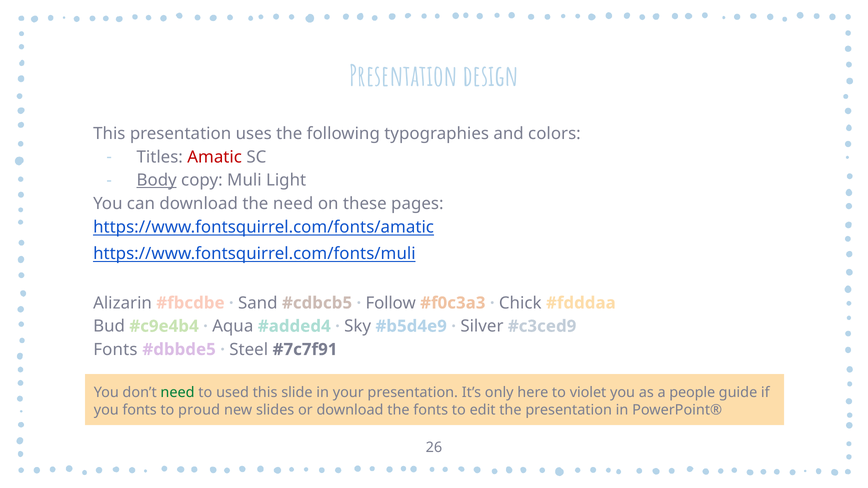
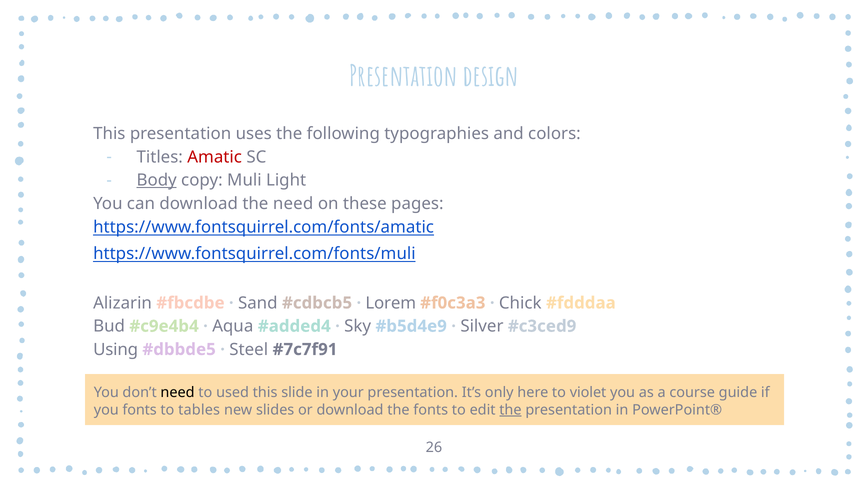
Follow: Follow -> Lorem (391, 303)
Fonts: Fonts -> Using (116, 350)
need colour: green -> black (178, 393)
people: people -> course (692, 393)
proud: proud -> tables (199, 410)
the underline: none -> present (510, 410)
